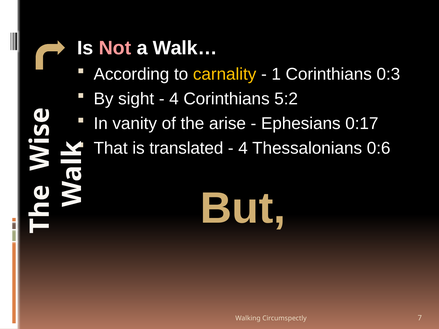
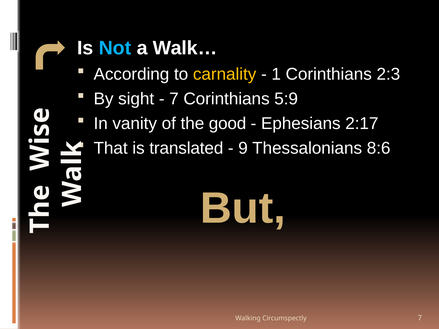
Not colour: pink -> light blue (115, 48)
0:3: 0:3 -> 2:3 (388, 74)
4: 4 -> 7 (174, 99)
5:2: 5:2 -> 5:9 (286, 99)
arise: arise -> good (228, 124)
0:17: 0:17 -> 2:17 (362, 124)
4: 4 -> 9 (243, 148)
0:6: 0:6 -> 8:6 (379, 148)
